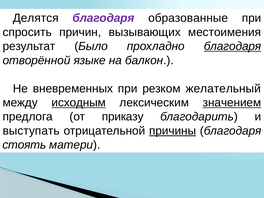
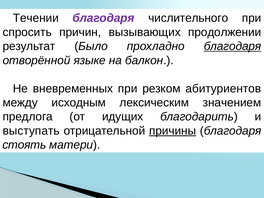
Делятся: Делятся -> Течении (36, 18)
oбразованные: oбразованные -> числительного (188, 18)
местоимения: местоимения -> продолжении (225, 32)
желательный: желательный -> абитуриентов (223, 89)
исходным underline: present -> none (79, 103)
значением underline: present -> none (232, 103)
приказу: приказу -> идущих (123, 117)
